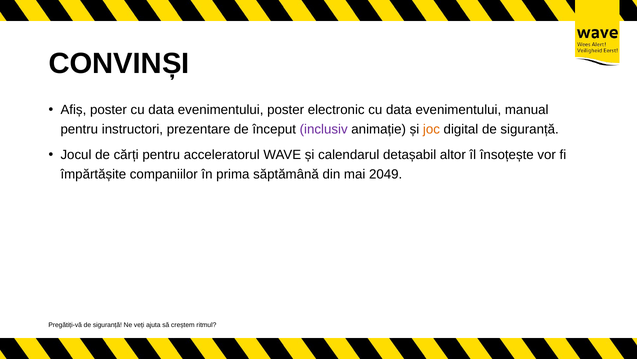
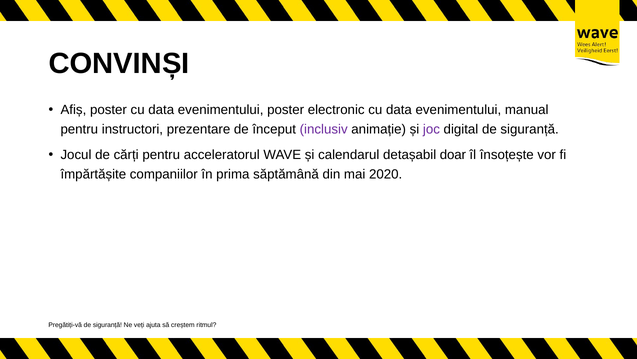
joc colour: orange -> purple (431, 129)
altor: altor -> doar (453, 155)
2049: 2049 -> 2020 (386, 174)
